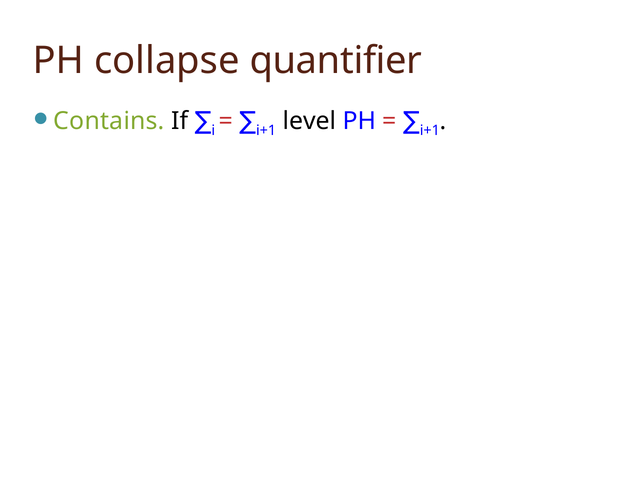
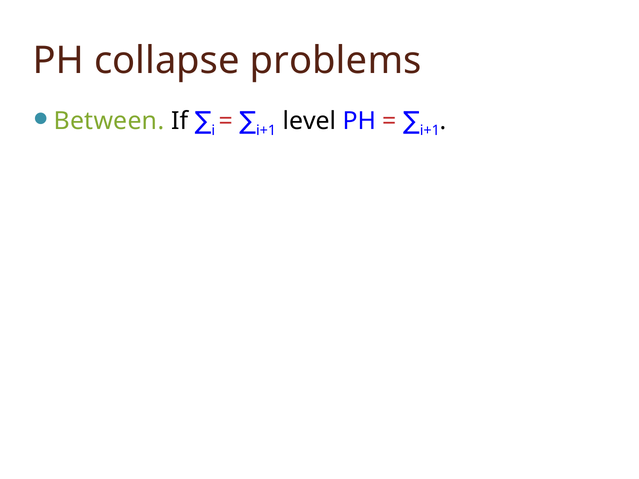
quantifier: quantifier -> problems (336, 61)
Contains: Contains -> Between (109, 121)
